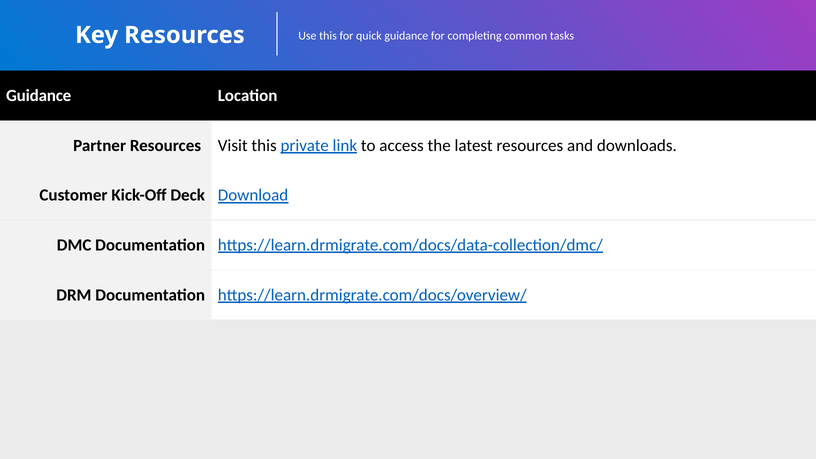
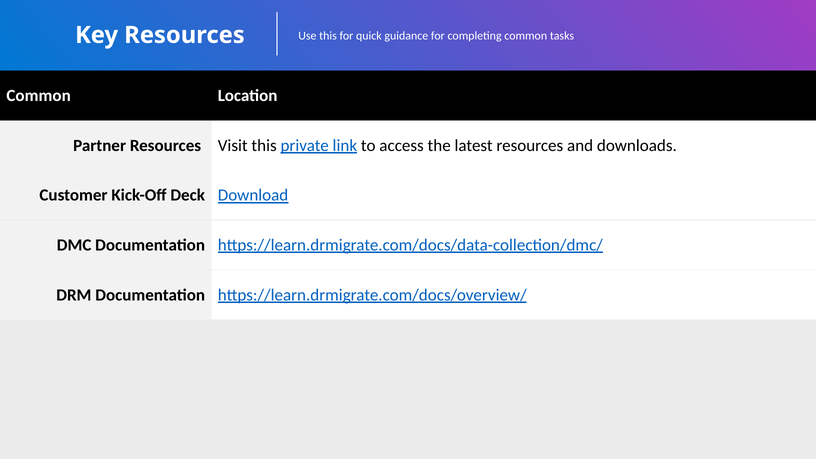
Guidance: Guidance -> Common (39, 96)
